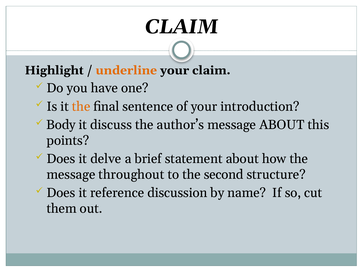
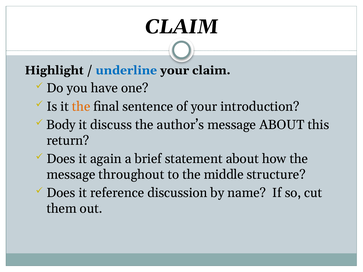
underline colour: orange -> blue (126, 70)
points: points -> return (68, 141)
delve: delve -> again (106, 159)
second: second -> middle (224, 175)
